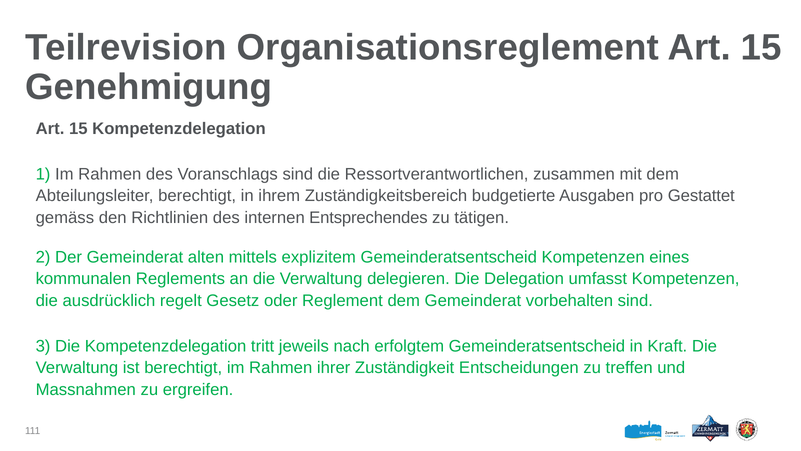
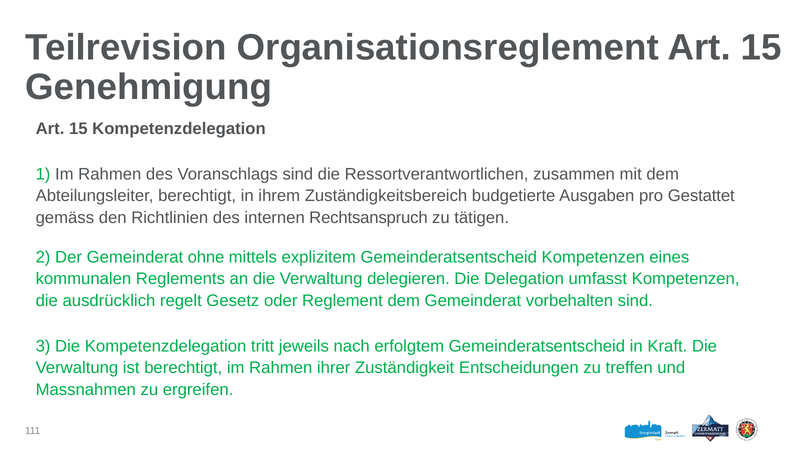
Entsprechendes: Entsprechendes -> Rechtsanspruch (368, 217)
alten: alten -> ohne (206, 257)
